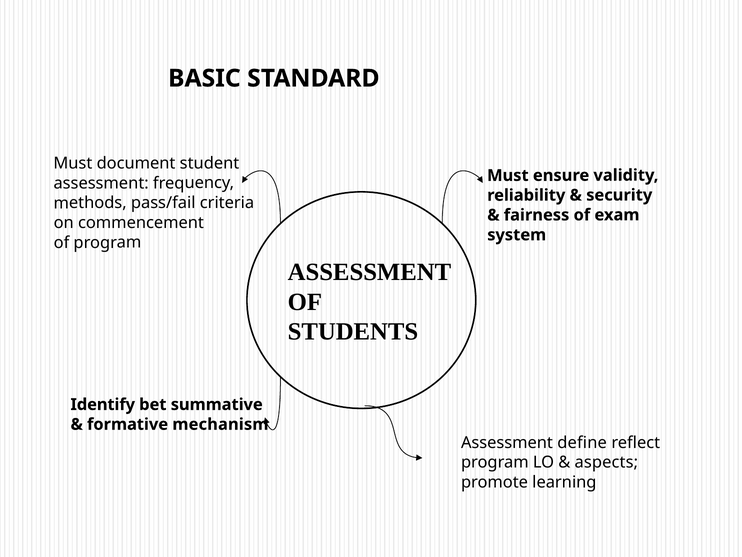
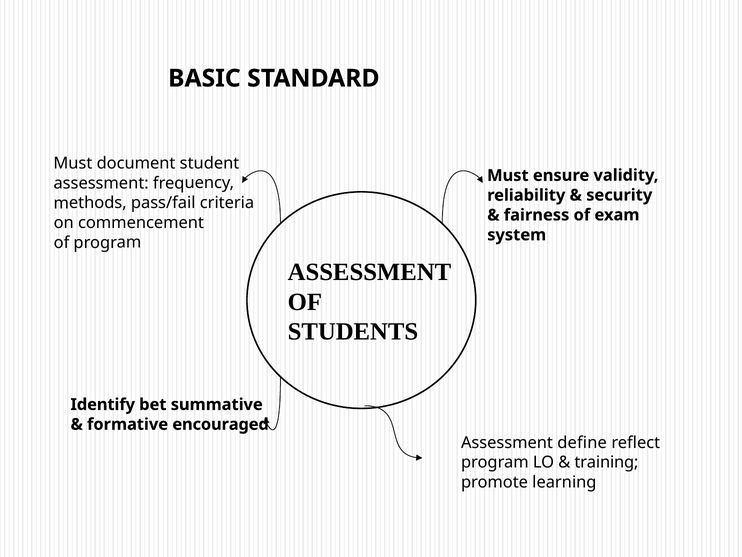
mechanism: mechanism -> encouraged (221, 424)
aspects: aspects -> training (606, 462)
